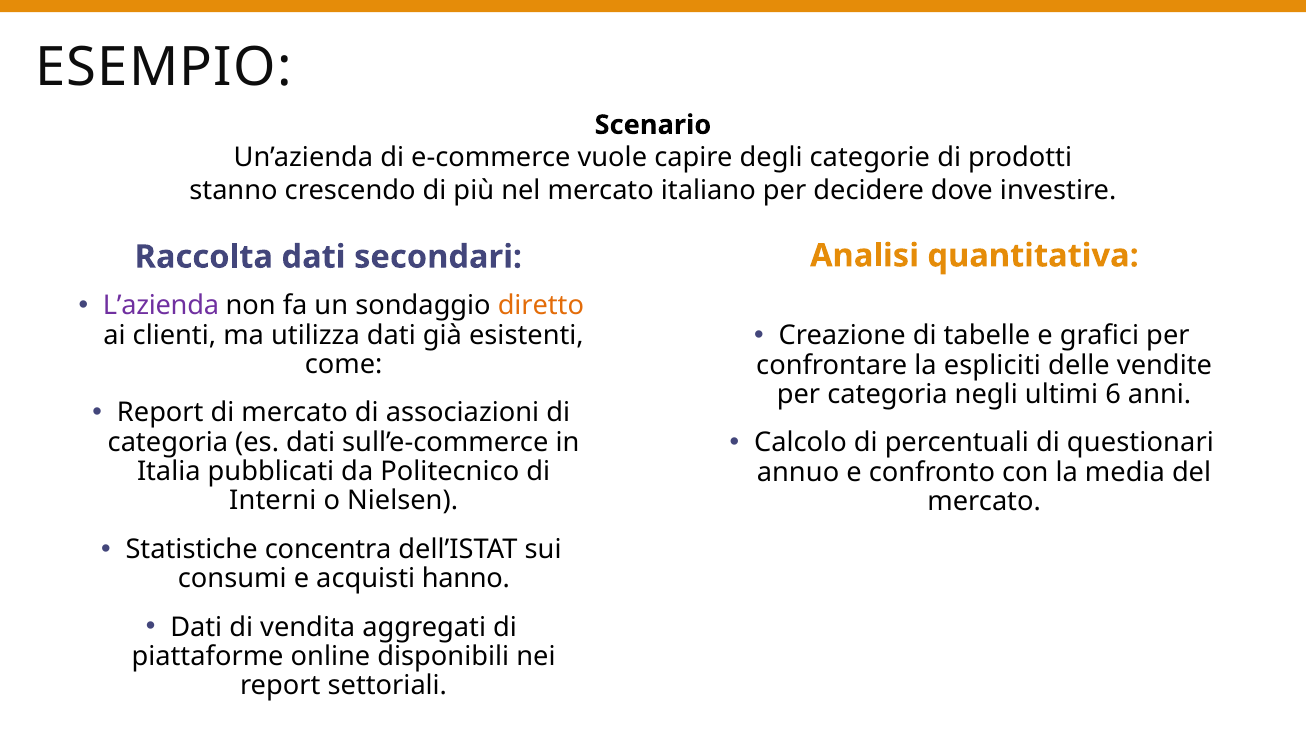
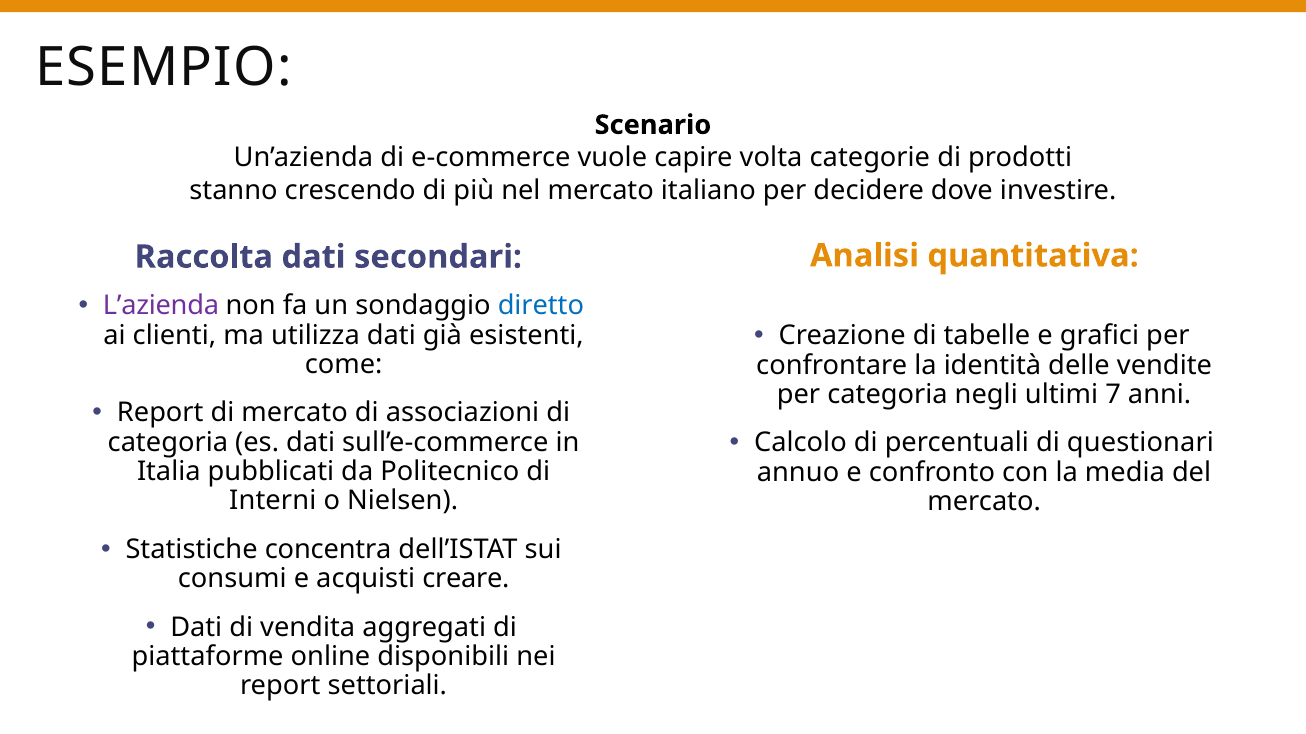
degli: degli -> volta (771, 158)
diretto colour: orange -> blue (541, 306)
espliciti: espliciti -> identità (992, 365)
6: 6 -> 7 (1113, 395)
hanno: hanno -> creare (466, 579)
